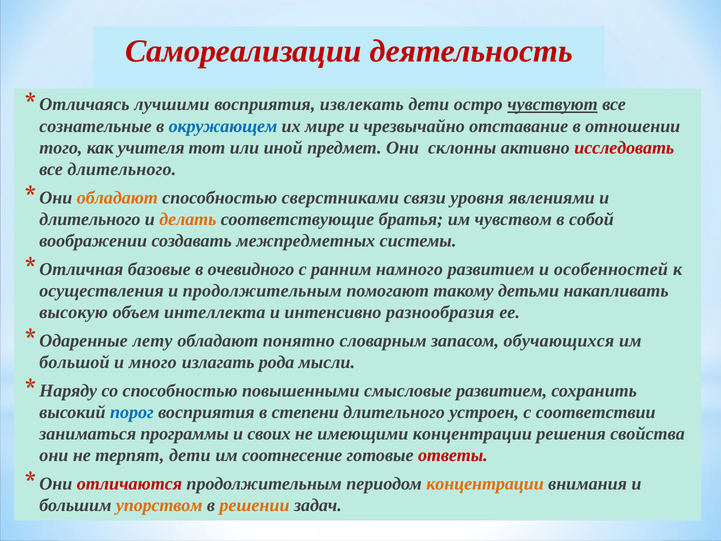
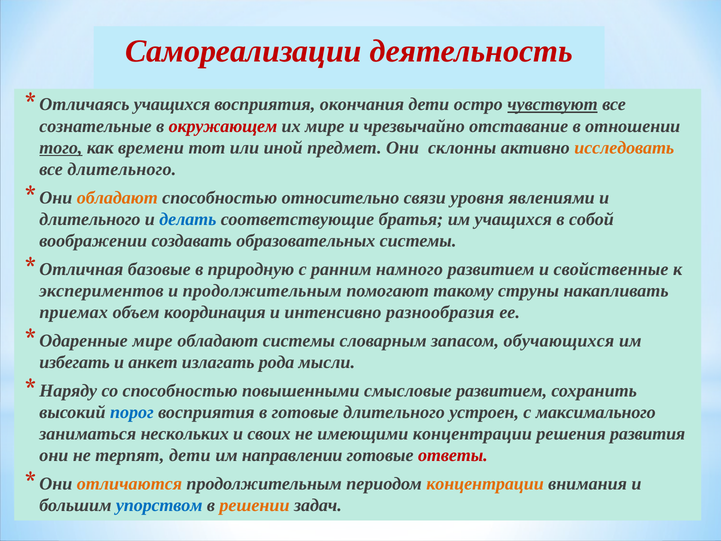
лучшими: лучшими -> учащихся (172, 104)
извлекать: извлекать -> окончания (362, 104)
окружающем colour: blue -> red (223, 126)
того underline: none -> present (61, 148)
учителя: учителя -> времени (151, 148)
исследовать colour: red -> orange (624, 148)
сверстниками: сверстниками -> относительно (340, 198)
делать colour: orange -> blue (188, 219)
им чувством: чувством -> учащихся (513, 219)
межпредметных: межпредметных -> образовательных (306, 241)
очевидного: очевидного -> природную (251, 269)
особенностей: особенностей -> свойственные (611, 269)
осуществления: осуществления -> экспериментов (101, 291)
детьми: детьми -> струны (529, 291)
высокую: высокую -> приемах (74, 312)
интеллекта: интеллекта -> координация (215, 312)
лету: лету -> мире (153, 341)
обладают понятно: понятно -> системы (299, 341)
большой: большой -> избегать (75, 362)
много: много -> анкет (153, 362)
в степени: степени -> готовые (305, 412)
соответствии: соответствии -> максимального (596, 412)
программы: программы -> нескольких (185, 434)
свойства: свойства -> развития (648, 434)
соотнесение: соотнесение -> направлении (292, 455)
отличаются colour: red -> orange (129, 484)
упорством colour: orange -> blue (159, 505)
